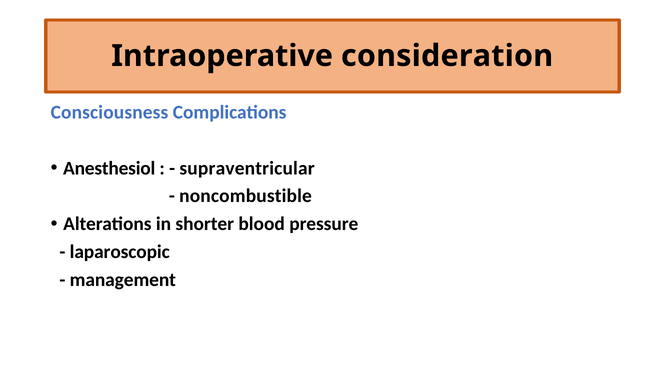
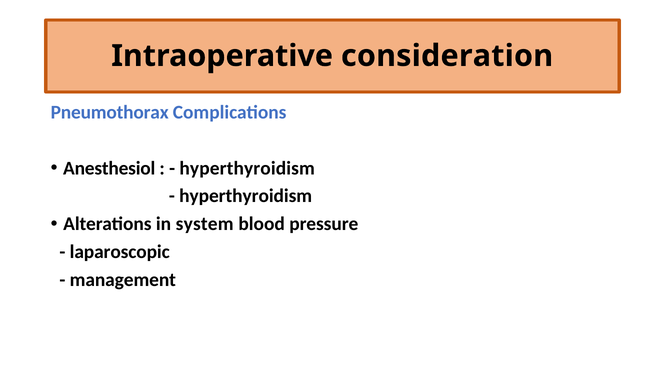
Consciousness: Consciousness -> Pneumothorax (110, 112)
supraventricular: supraventricular -> hyperthyroidism (247, 168)
noncombustible: noncombustible -> hyperthyroidism (246, 196)
shorter: shorter -> system (205, 224)
